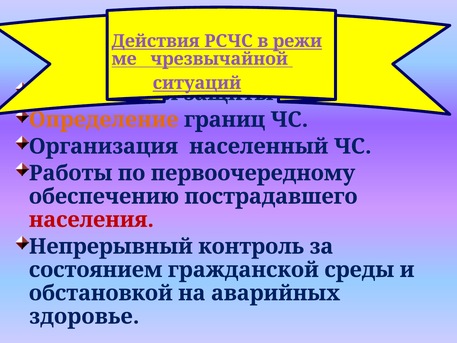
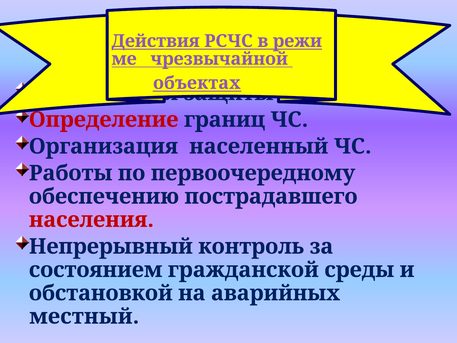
ситуаций: ситуаций -> объектах (197, 83)
Определение colour: orange -> red (104, 120)
здоровье: здоровье -> местный (84, 316)
